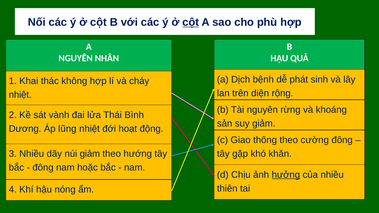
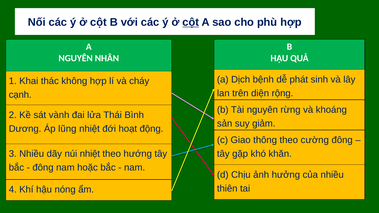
nhiệt: nhiệt -> cạnh (20, 95)
núi giảm: giảm -> nhiệt (90, 154)
hưởng underline: present -> none (286, 175)
